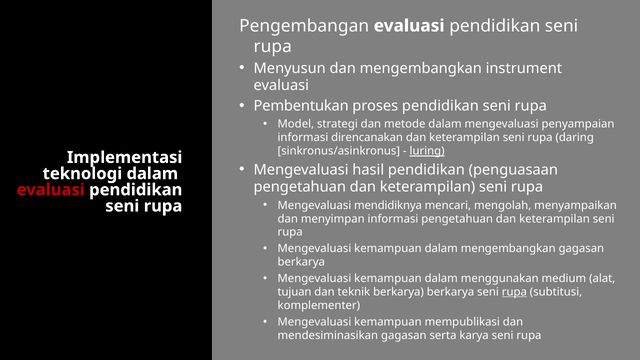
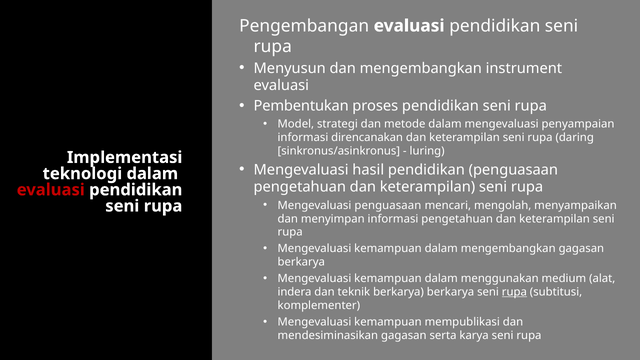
luring underline: present -> none (427, 151)
Mengevaluasi mendidiknya: mendidiknya -> penguasaan (388, 205)
tujuan: tujuan -> indera (295, 292)
